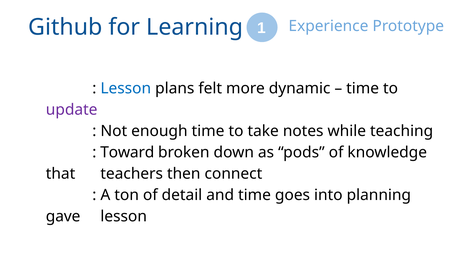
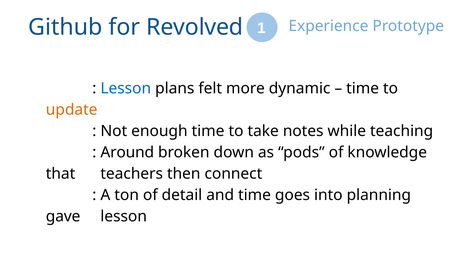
Learning: Learning -> Revolved (195, 27)
update colour: purple -> orange (72, 110)
Toward: Toward -> Around (127, 153)
